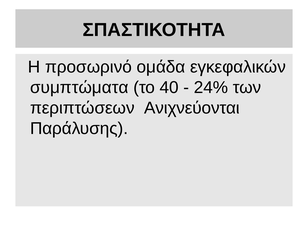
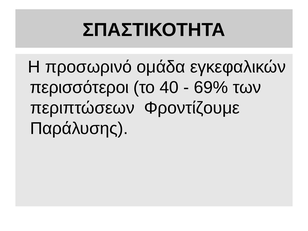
συμπτώματα: συμπτώματα -> περισσότεροι (79, 87)
24%: 24% -> 69% (211, 87)
Ανιχνεύονται: Ανιχνεύονται -> Φροντίζουμε (192, 108)
